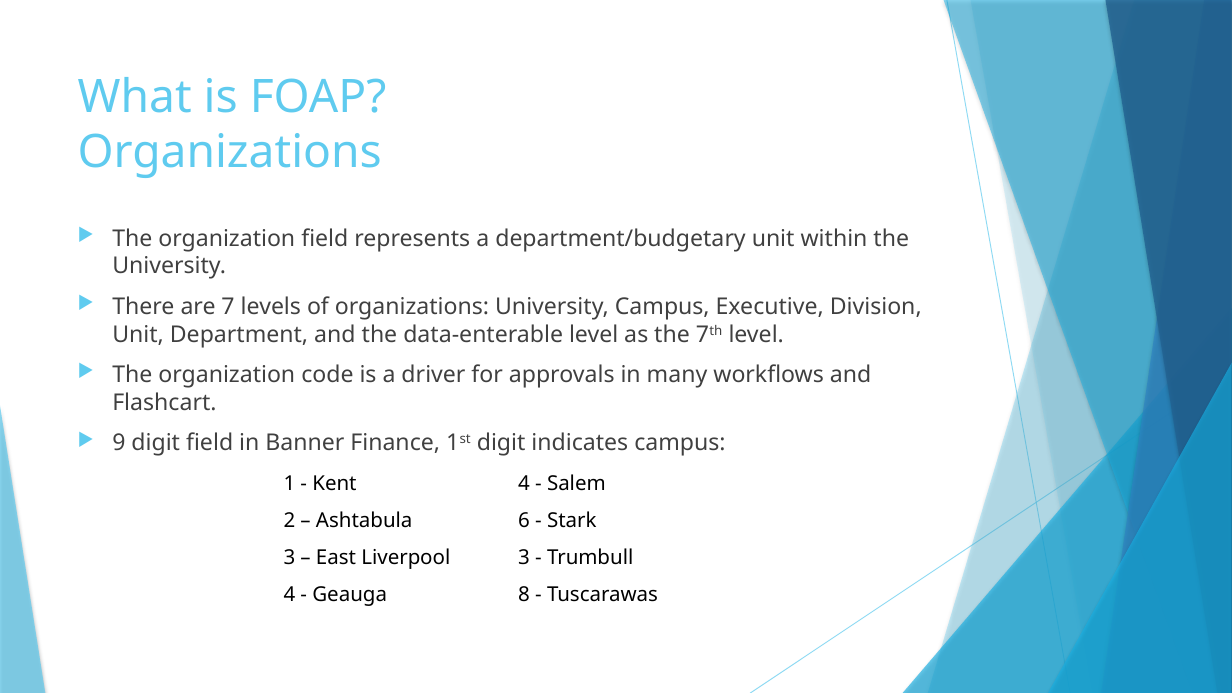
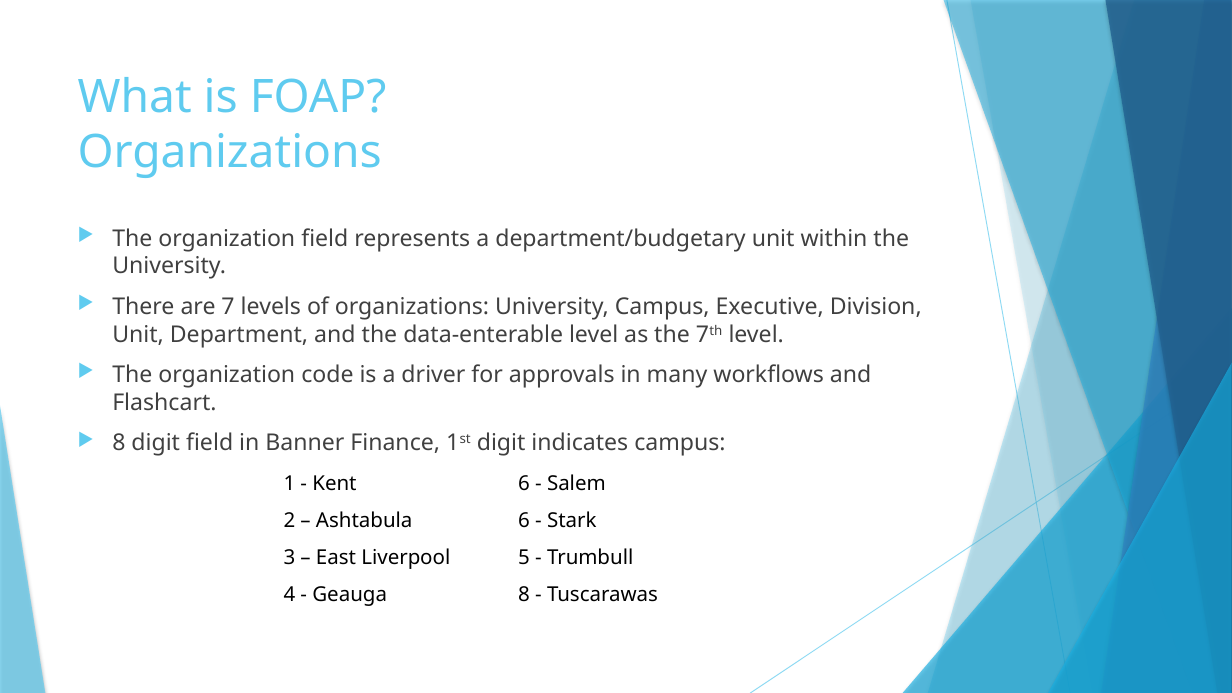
9: 9 -> 8 (119, 443)
Kent 4: 4 -> 6 (524, 483)
Liverpool 3: 3 -> 5 (524, 558)
